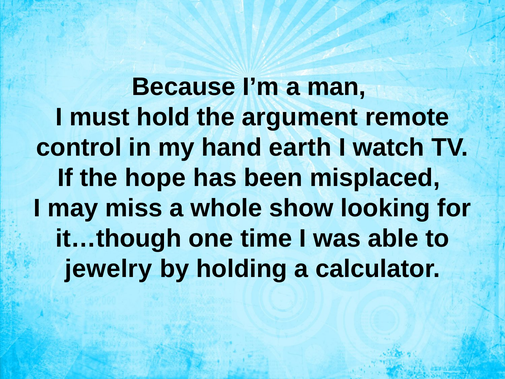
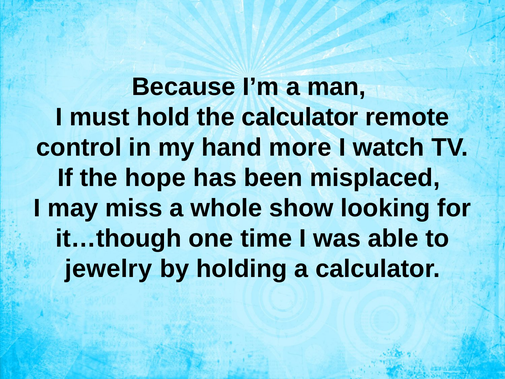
the argument: argument -> calculator (300, 117)
earth: earth -> more (300, 147)
